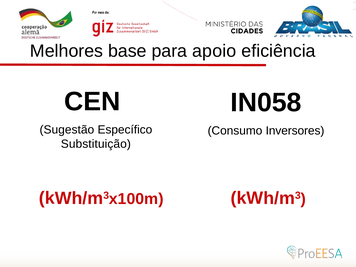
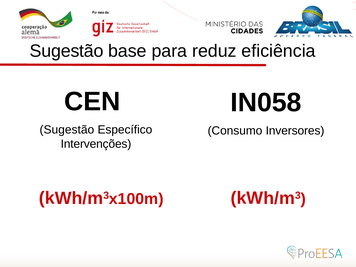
Melhores: Melhores -> Sugestão (67, 51)
apoio: apoio -> reduz (214, 51)
Substituição: Substituição -> Intervenções (96, 144)
